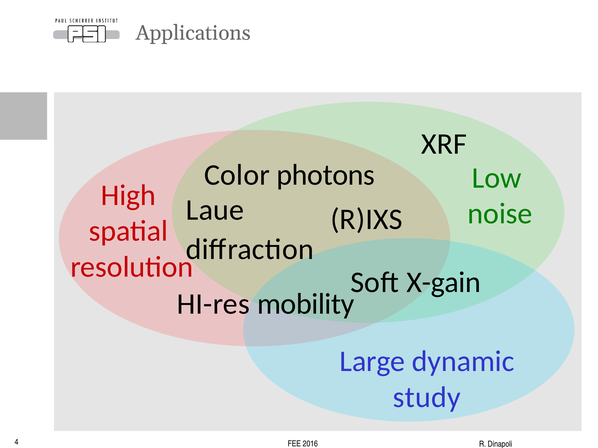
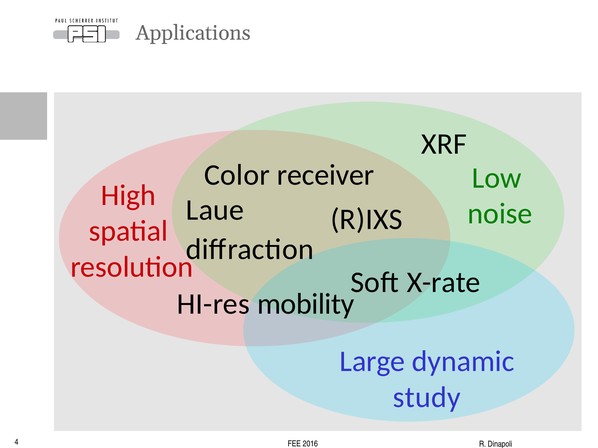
photons: photons -> receiver (326, 175)
X-gain: X-gain -> X-rate (444, 283)
